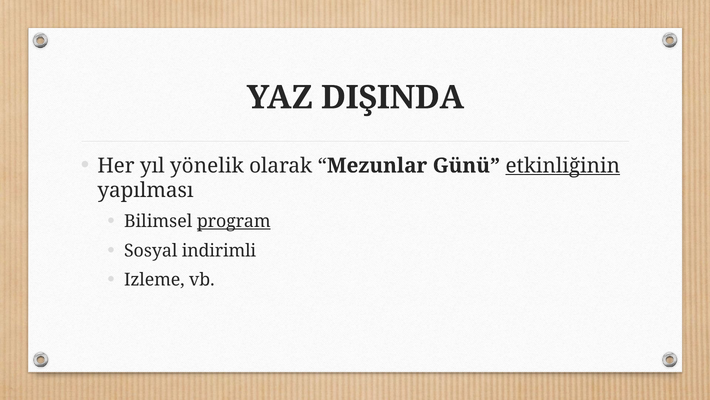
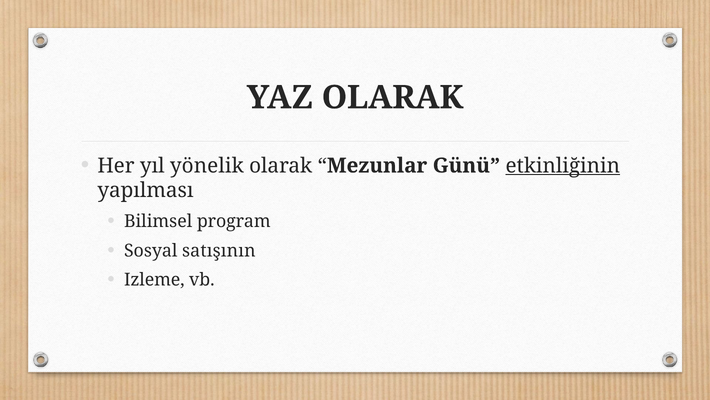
YAZ DIŞINDA: DIŞINDA -> OLARAK (393, 97)
program underline: present -> none (234, 221)
indirimli: indirimli -> satışının (219, 250)
